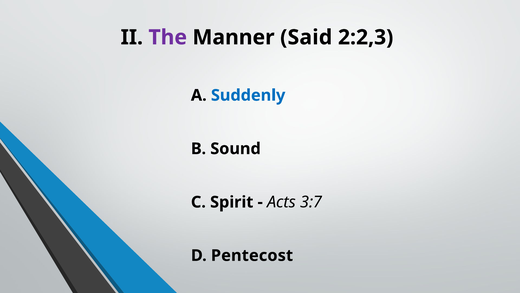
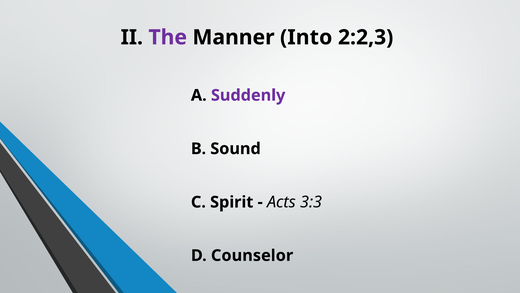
Said: Said -> Into (306, 37)
Suddenly colour: blue -> purple (248, 95)
3:7: 3:7 -> 3:3 (311, 202)
Pentecost: Pentecost -> Counselor (252, 255)
